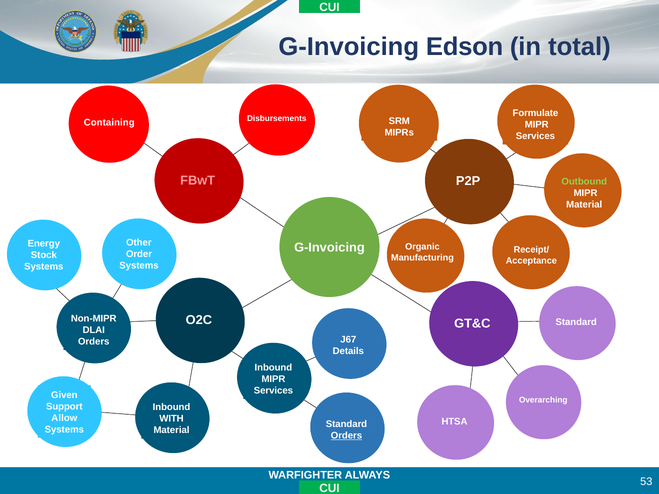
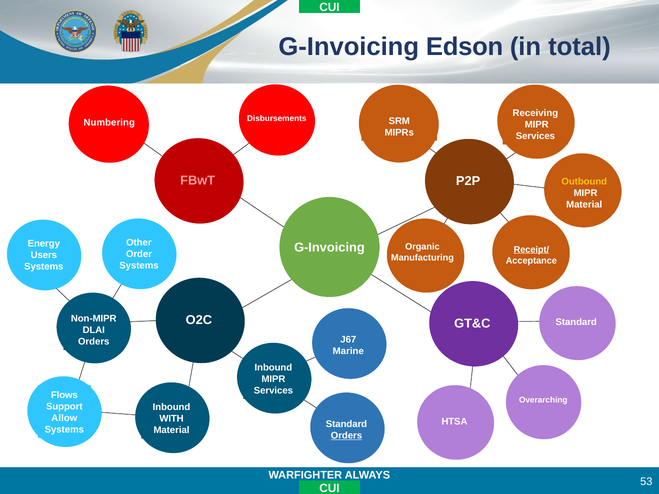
Formulate: Formulate -> Receiving (535, 113)
Containing: Containing -> Numbering (109, 123)
Outbound colour: light green -> yellow (584, 182)
Receipt/ underline: none -> present (531, 250)
Stock: Stock -> Users (44, 255)
Details: Details -> Marine (348, 351)
Given: Given -> Flows (64, 395)
